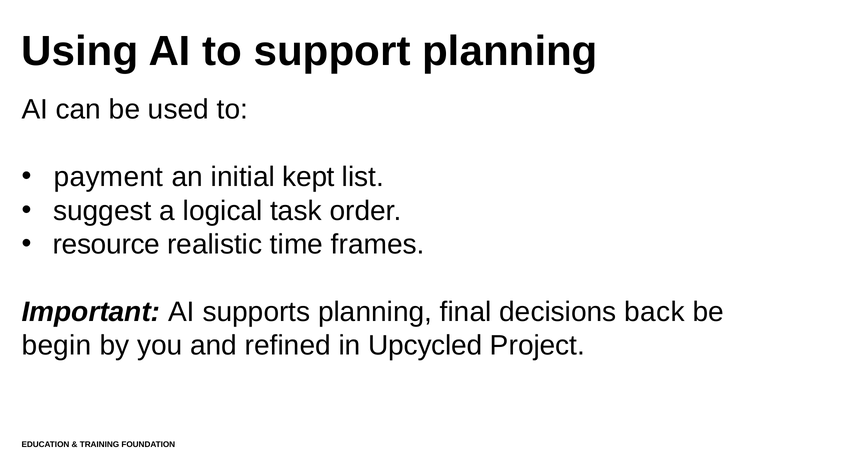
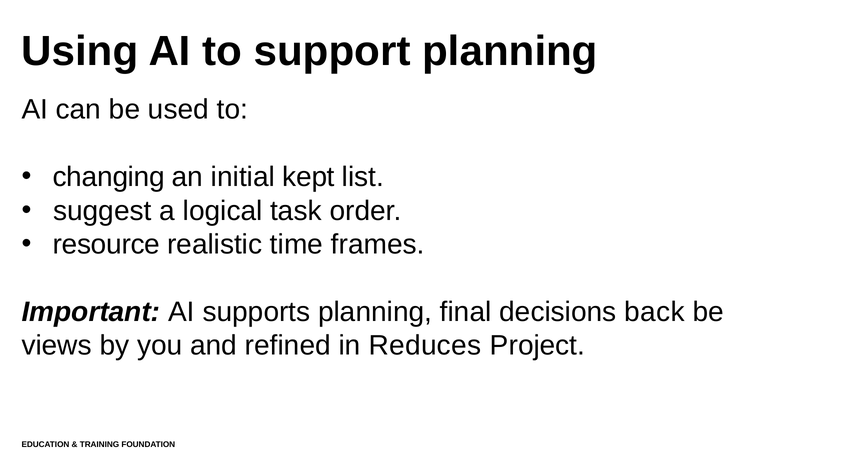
payment: payment -> changing (109, 177)
begin: begin -> views (57, 346)
Upcycled: Upcycled -> Reduces (425, 346)
